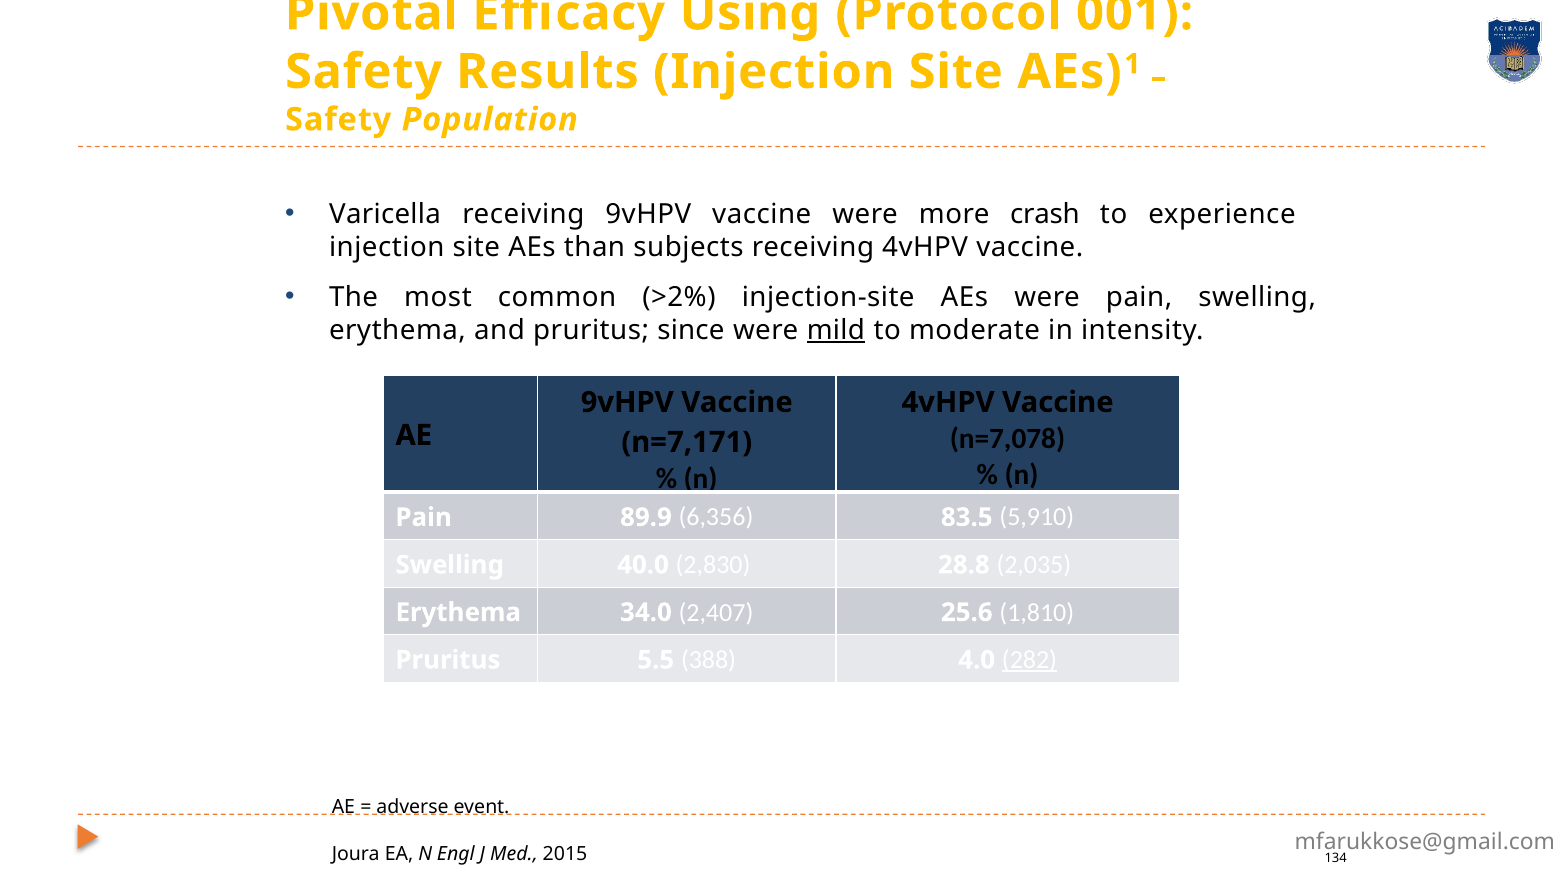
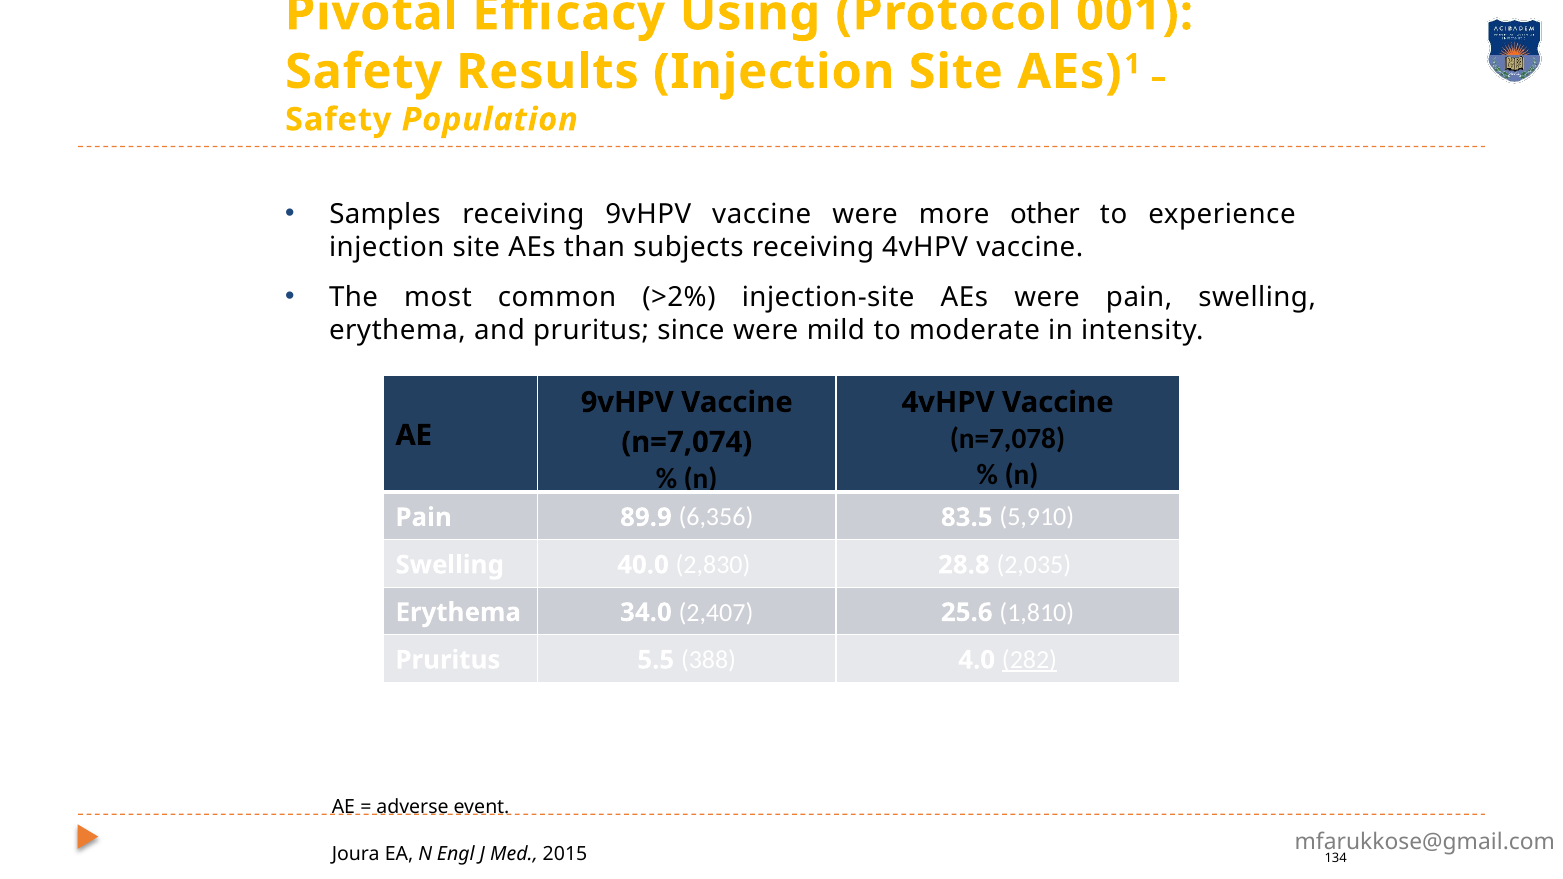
Varicella: Varicella -> Samples (385, 215)
crash: crash -> other (1045, 215)
mild underline: present -> none (836, 330)
n=7,171: n=7,171 -> n=7,074 (687, 442)
